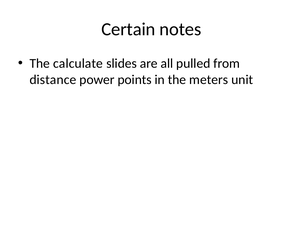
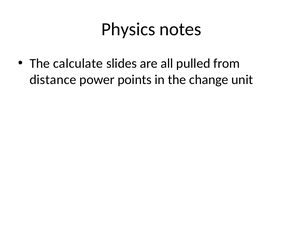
Certain: Certain -> Physics (128, 29)
meters: meters -> change (209, 80)
